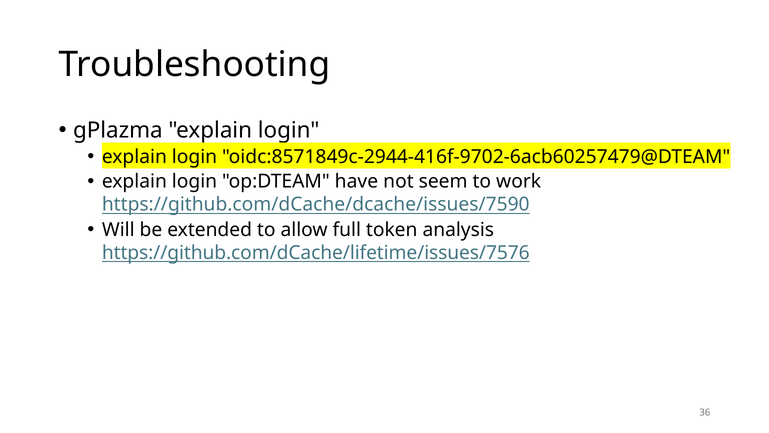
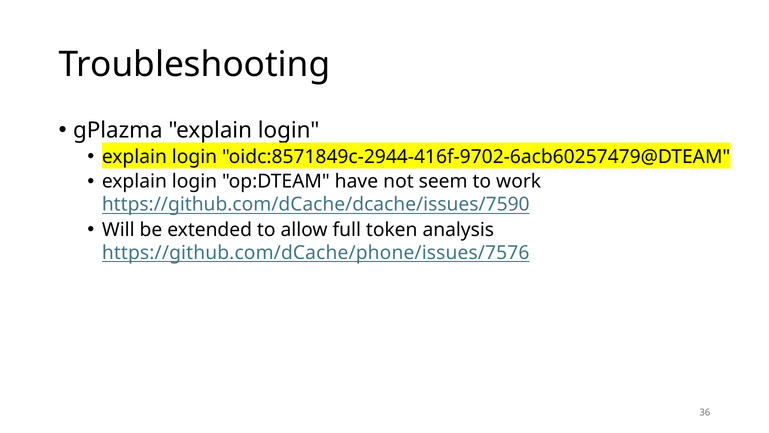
https://github.com/dCache/lifetime/issues/7576: https://github.com/dCache/lifetime/issues/7576 -> https://github.com/dCache/phone/issues/7576 (316, 253)
